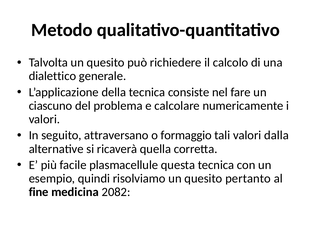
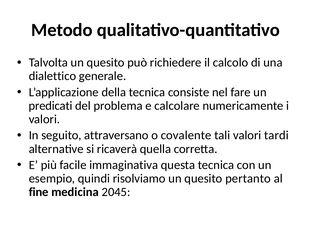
ciascuno: ciascuno -> predicati (51, 106)
formaggio: formaggio -> covalente (186, 136)
dalla: dalla -> tardi (276, 136)
plasmacellule: plasmacellule -> immaginativa (124, 165)
2082: 2082 -> 2045 (116, 192)
